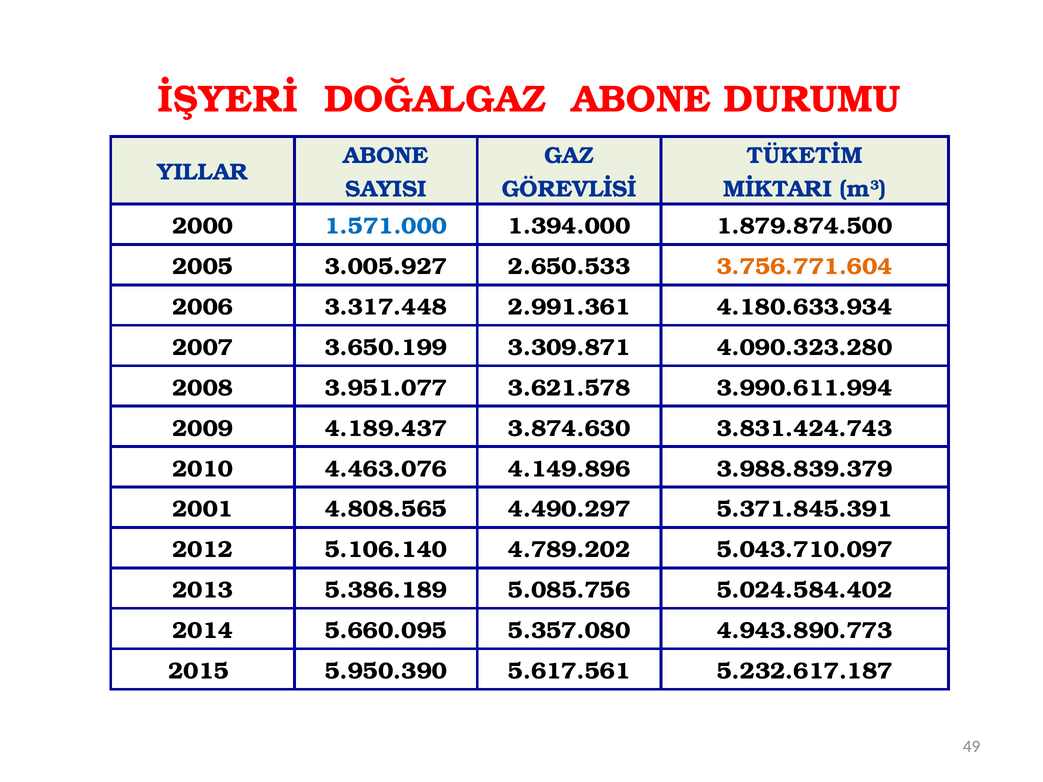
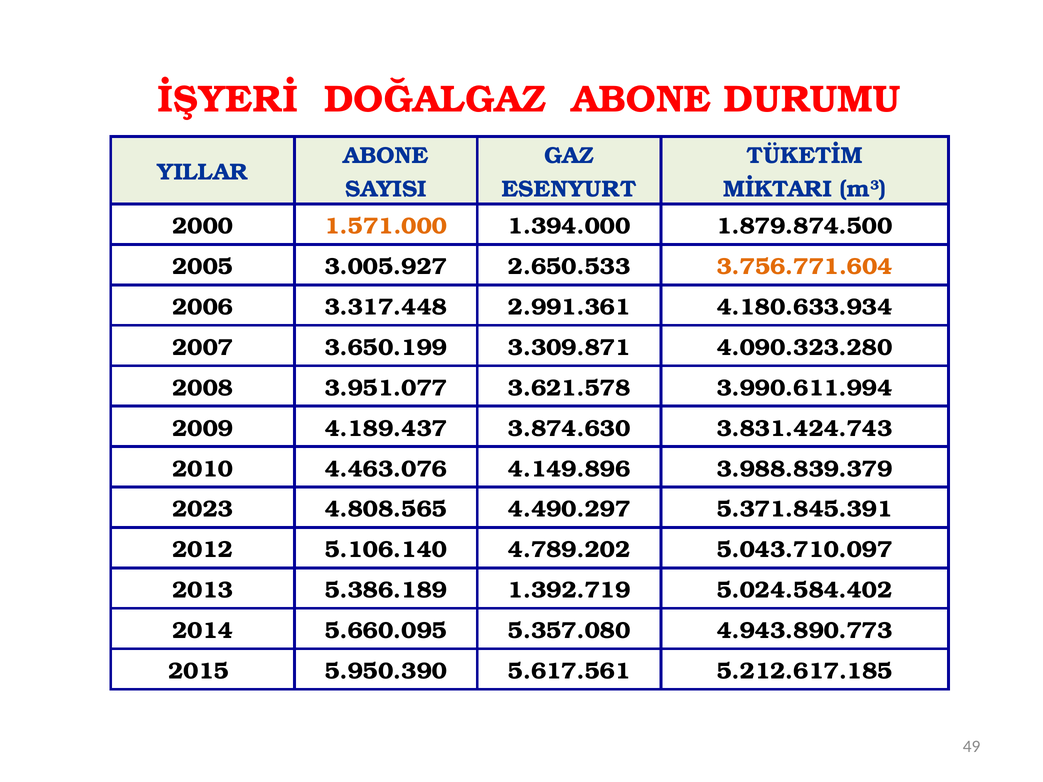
GÖREVLİSİ: GÖREVLİSİ -> ESENYURT (569, 189)
1.571.000 colour: blue -> orange (386, 226)
2001: 2001 -> 2023 (203, 509)
5.085.756: 5.085.756 -> 1.392.719 (569, 590)
5.232.617.187: 5.232.617.187 -> 5.212.617.185 (805, 671)
